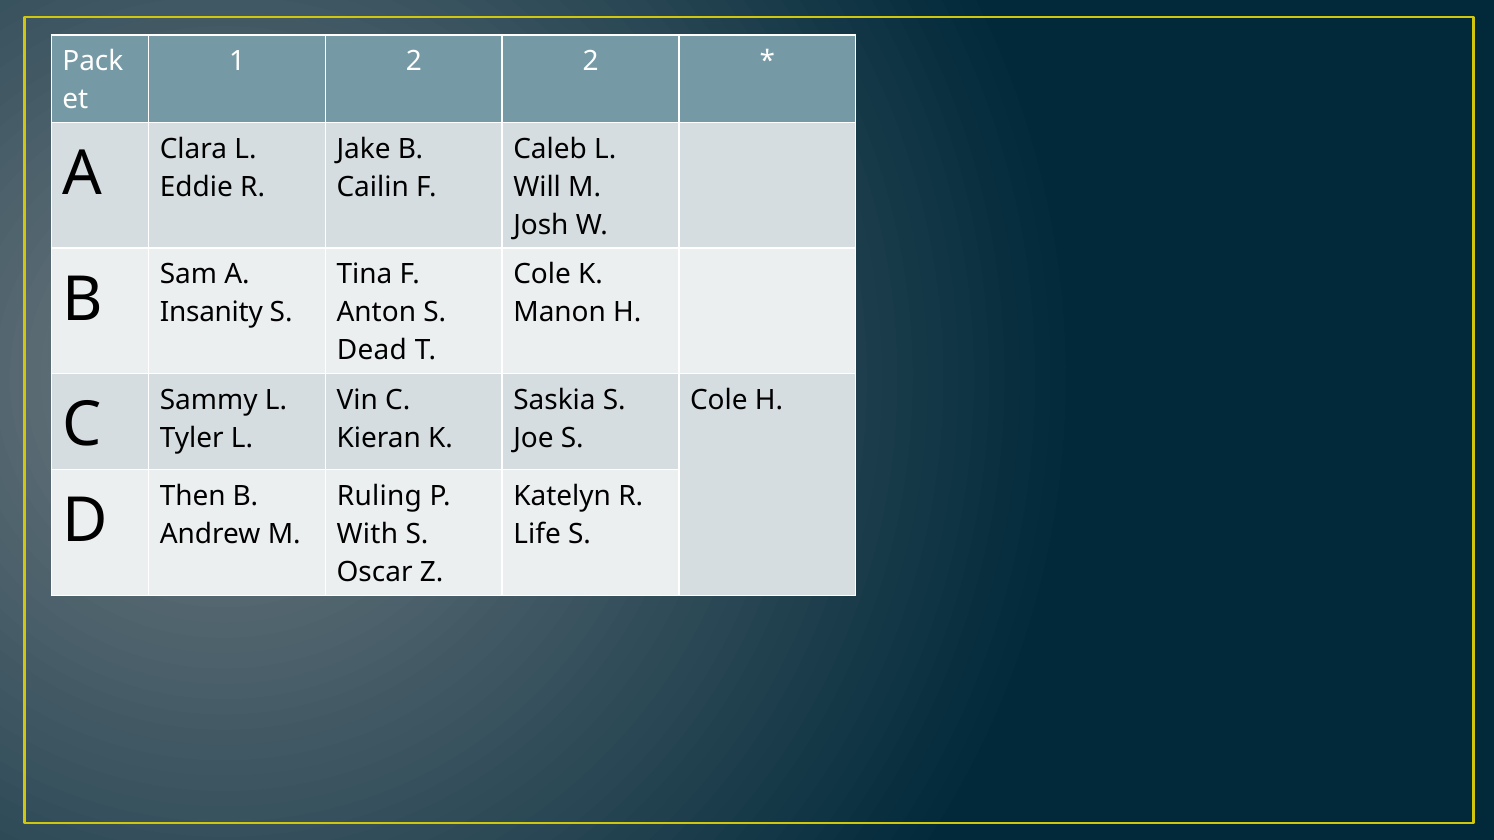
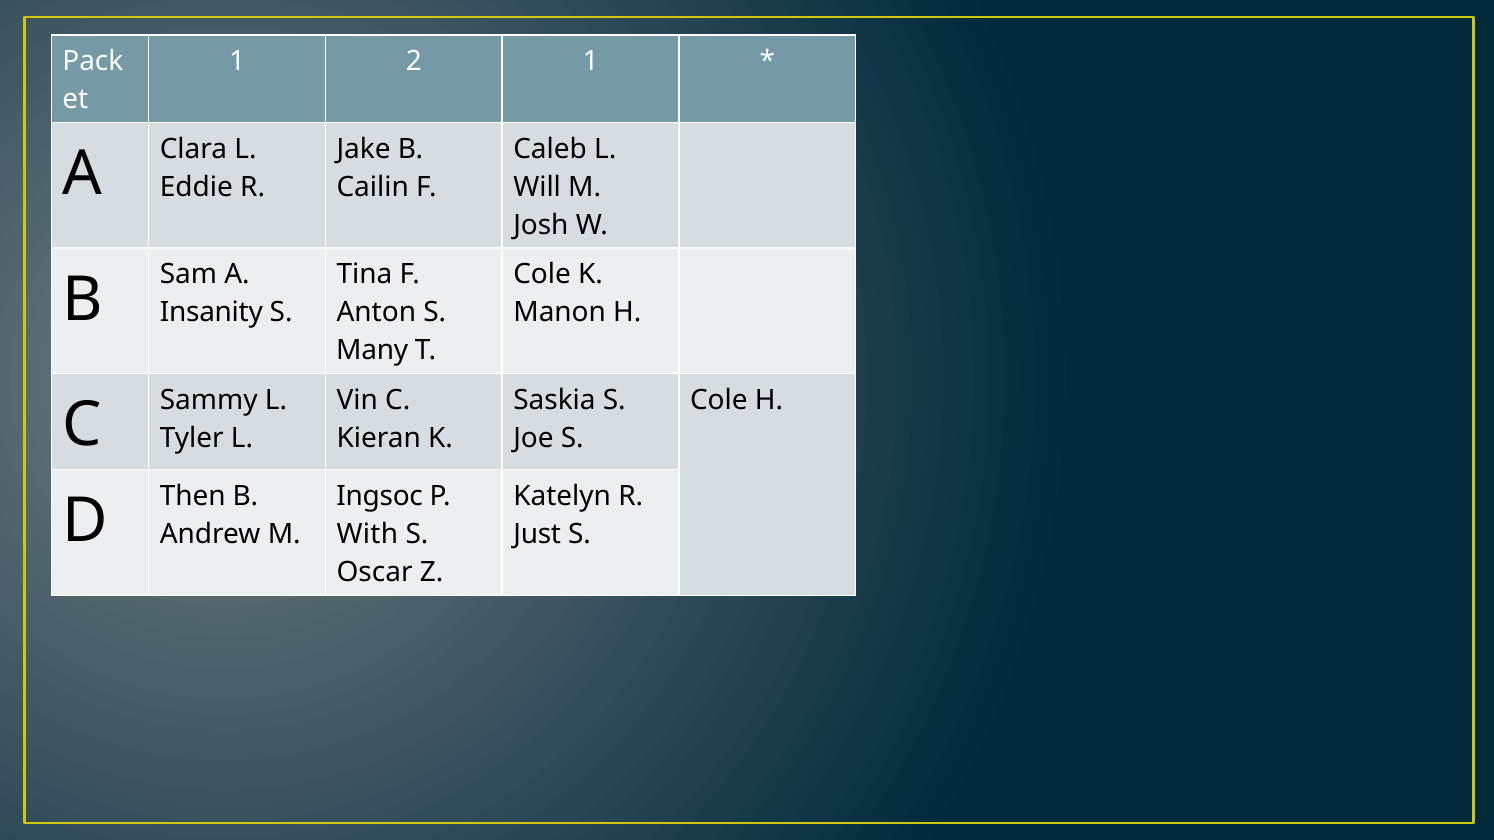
2 2: 2 -> 1 (591, 61)
Dead: Dead -> Many (372, 351)
Ruling: Ruling -> Ingsoc (380, 496)
Life: Life -> Just (537, 534)
